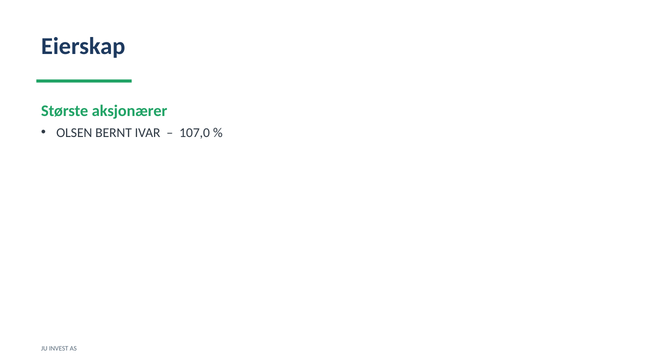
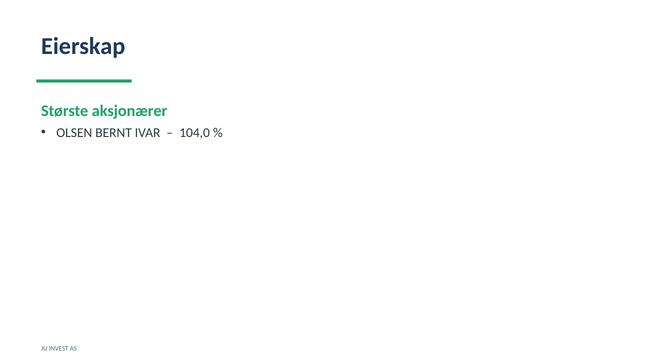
107,0: 107,0 -> 104,0 (195, 133)
